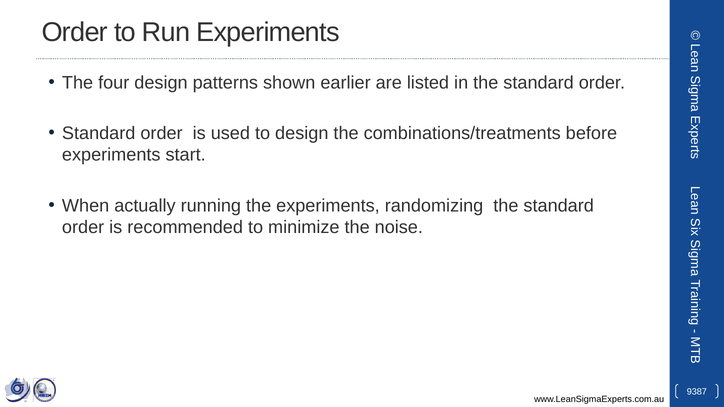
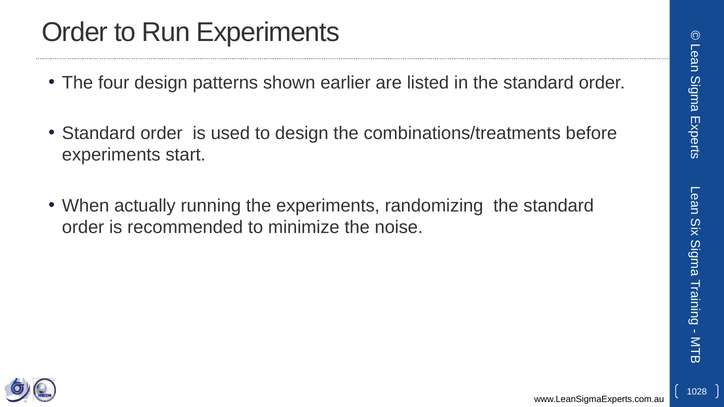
9387: 9387 -> 1028 (697, 392)
